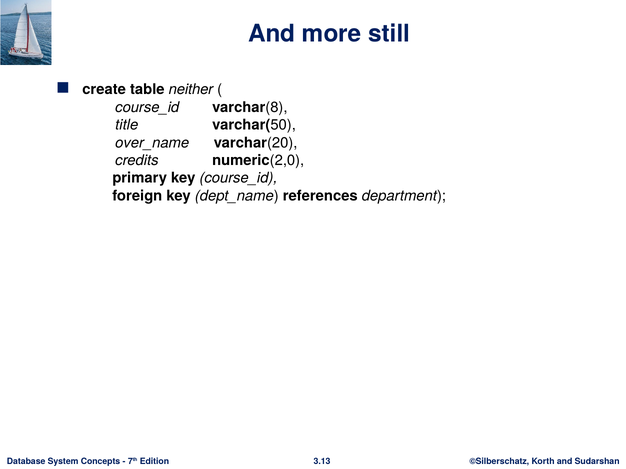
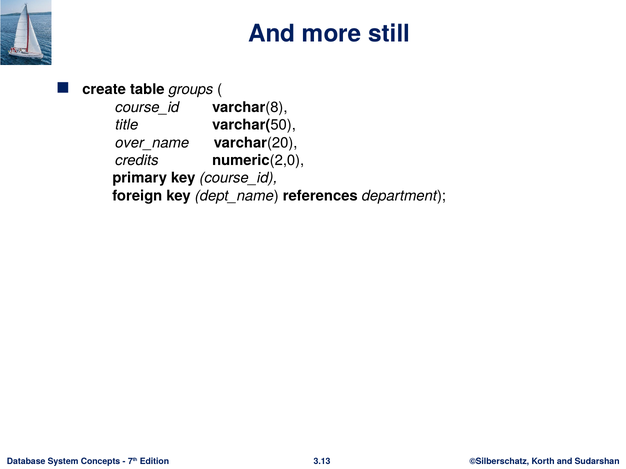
neither: neither -> groups (191, 90)
